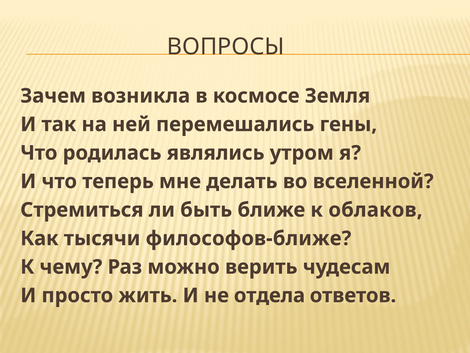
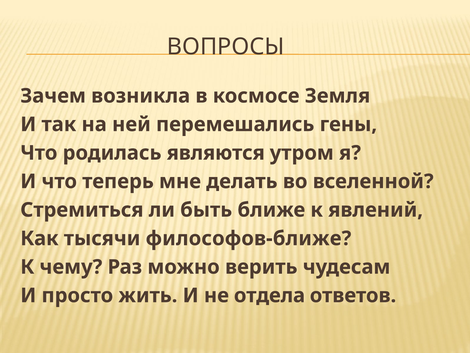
являлись: являлись -> являются (216, 153)
облаков: облаков -> явлений (376, 210)
